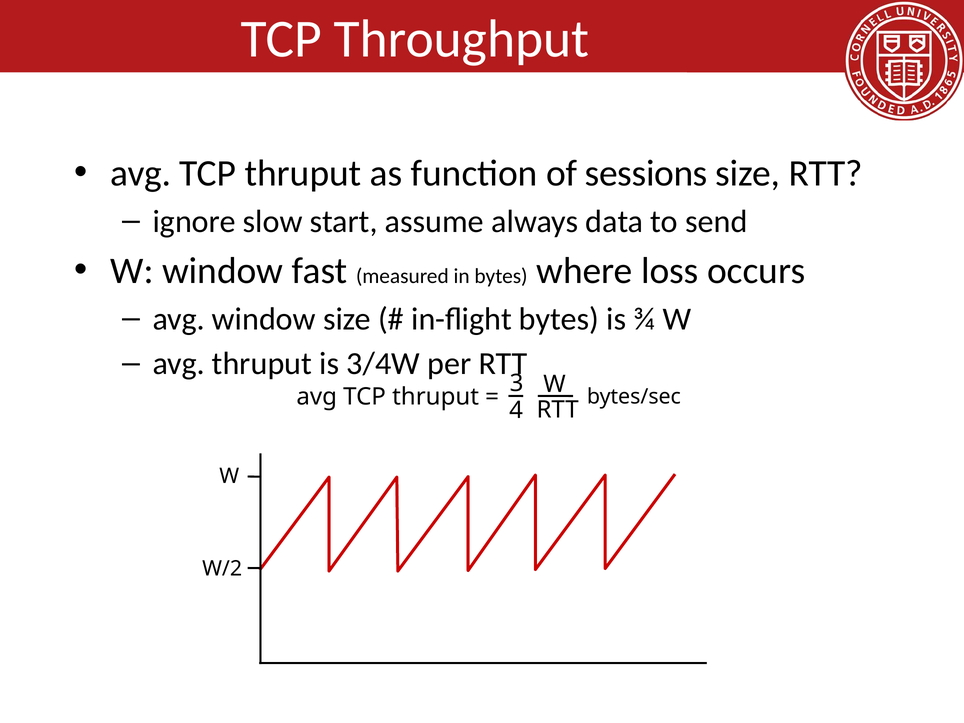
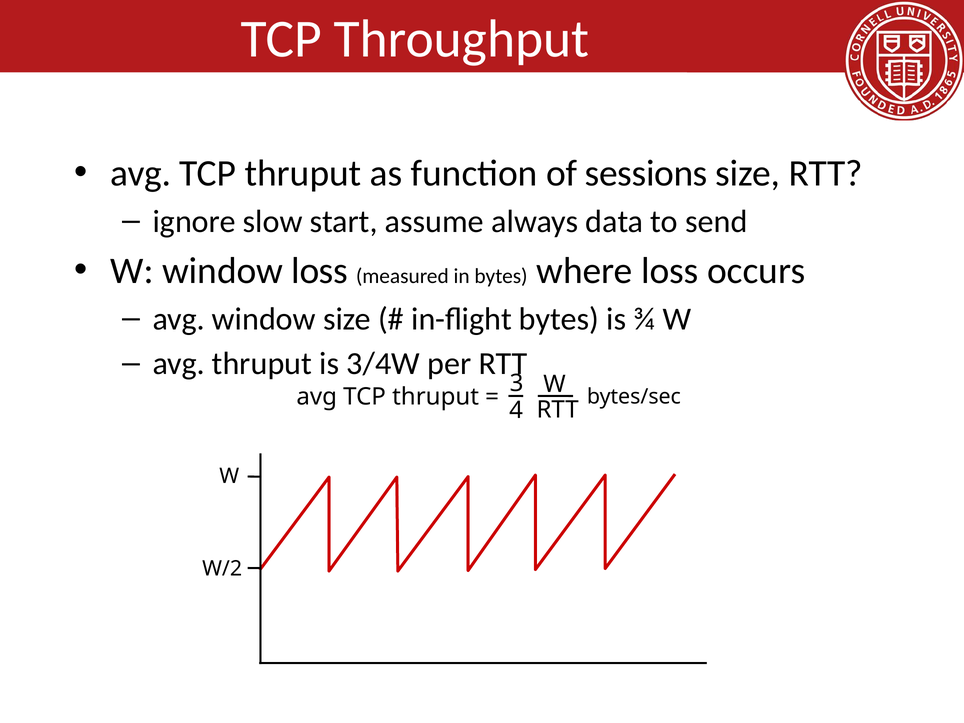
window fast: fast -> loss (320, 271)
